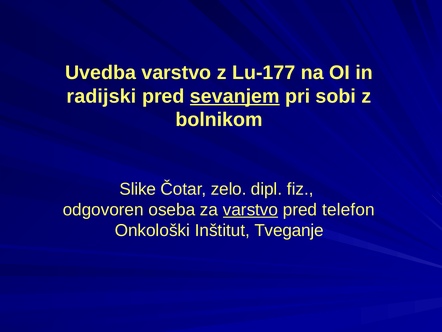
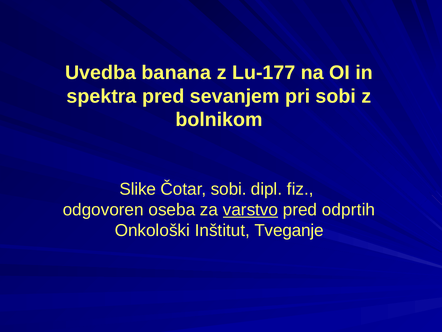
Uvedba varstvo: varstvo -> banana (176, 72)
radijski: radijski -> spektra (102, 96)
sevanjem underline: present -> none (235, 96)
Čotar zelo: zelo -> sobi (229, 189)
telefon: telefon -> odprtih (349, 209)
